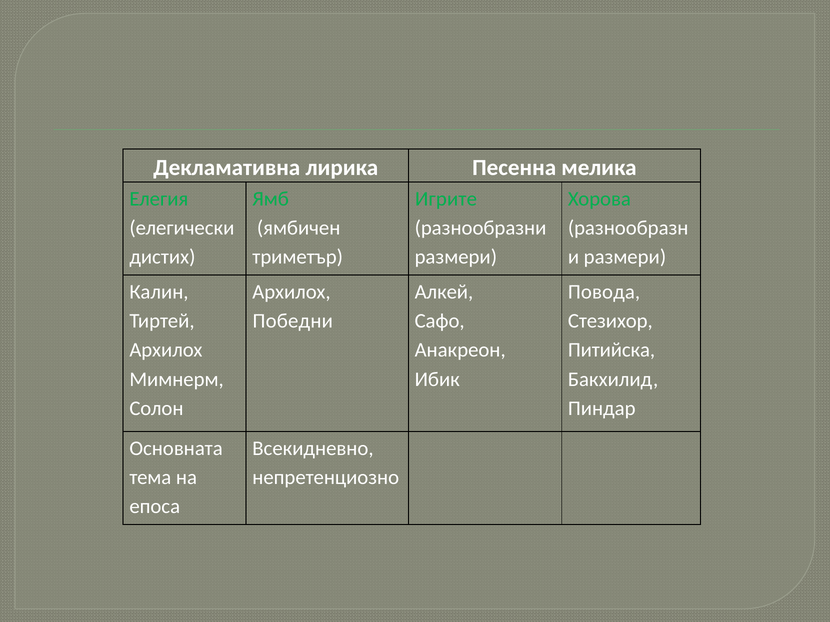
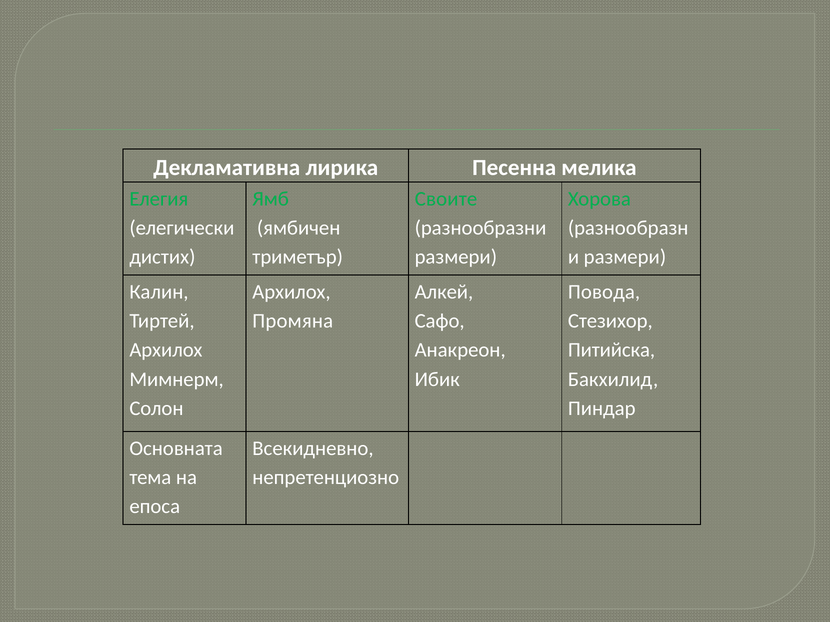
Игрите: Игрите -> Своите (446, 199)
Победни: Победни -> Промяна (293, 321)
